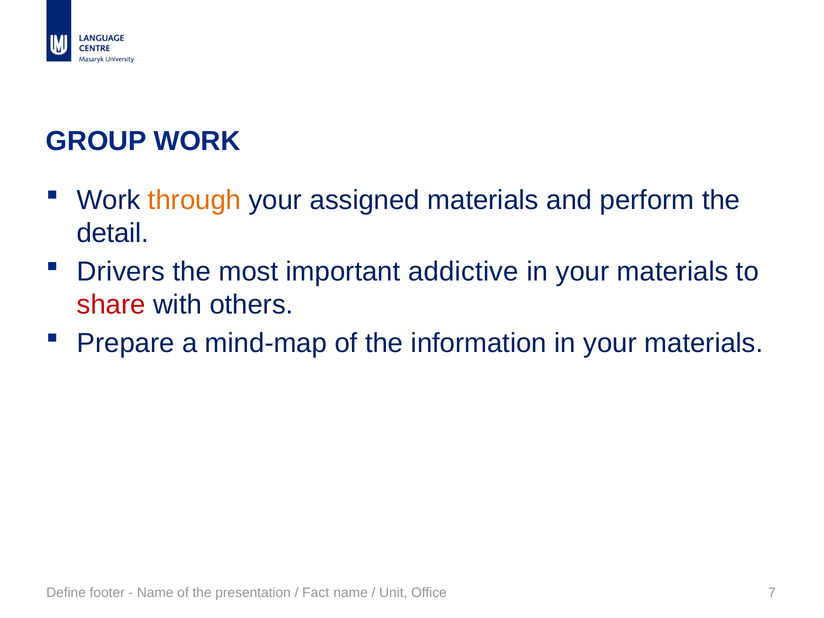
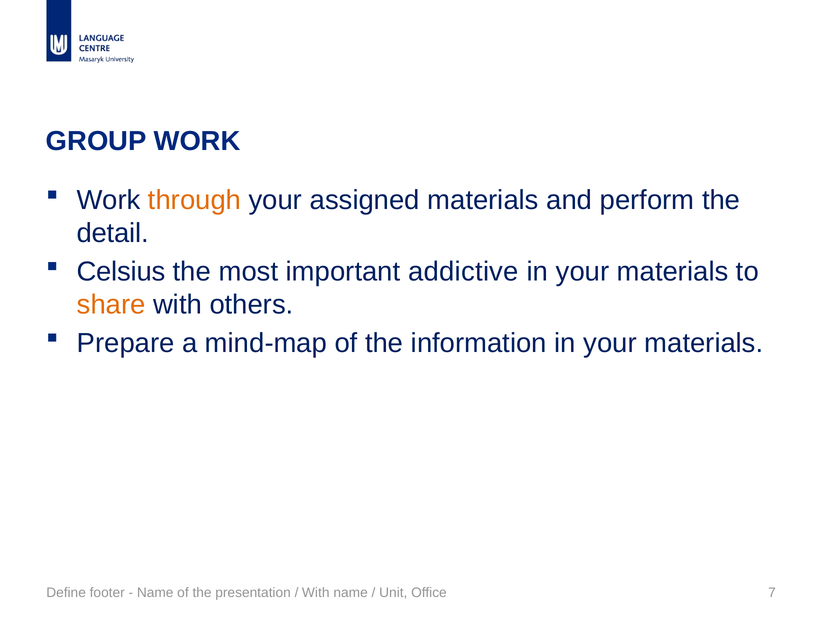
Drivers: Drivers -> Celsius (121, 272)
share colour: red -> orange (111, 305)
Fact: Fact -> With (316, 593)
